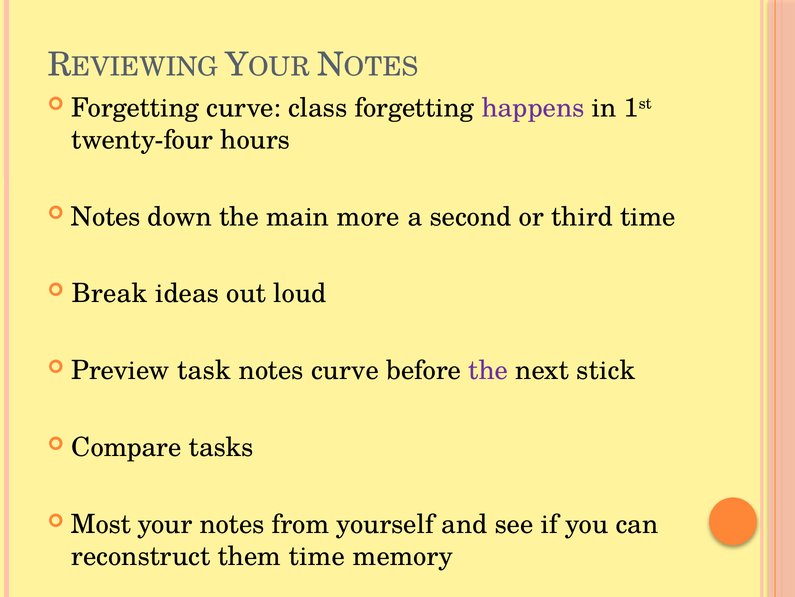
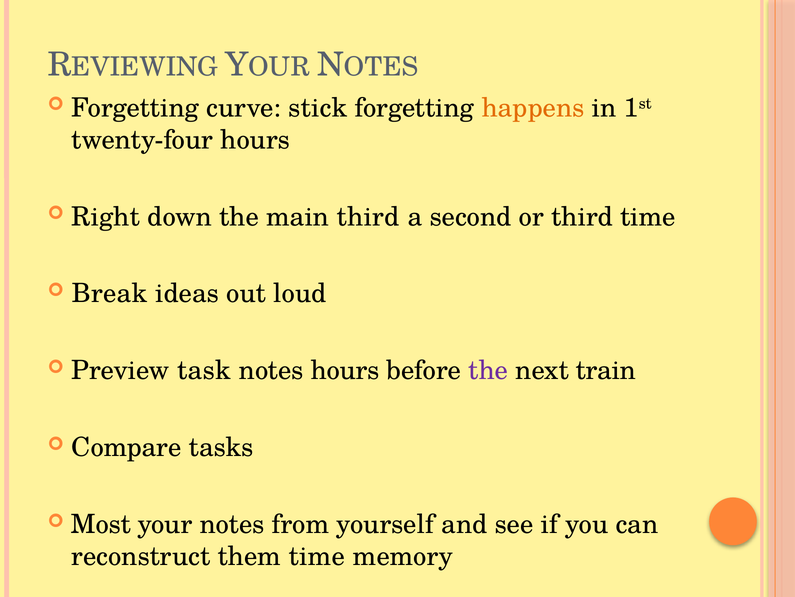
class: class -> stick (318, 108)
happens colour: purple -> orange (533, 108)
Notes: Notes -> Right (106, 216)
main more: more -> third (368, 216)
notes curve: curve -> hours (345, 370)
stick: stick -> train (606, 370)
